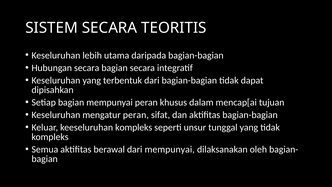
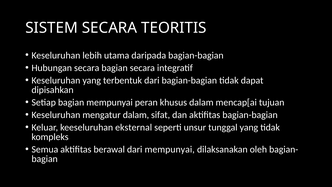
mengatur peran: peran -> dalam (136, 115)
keeseluruhan kompleks: kompleks -> eksternal (134, 127)
